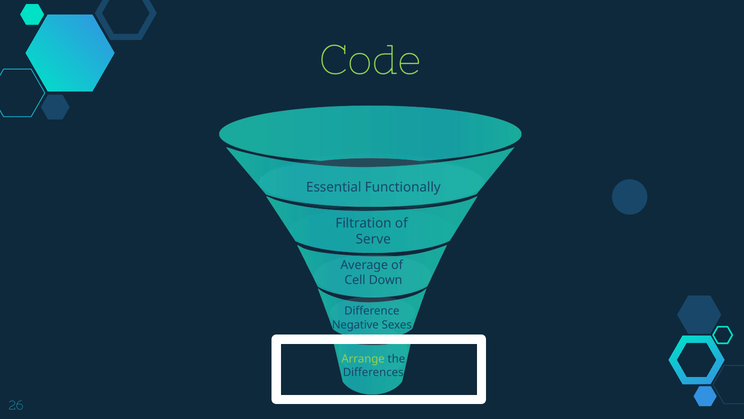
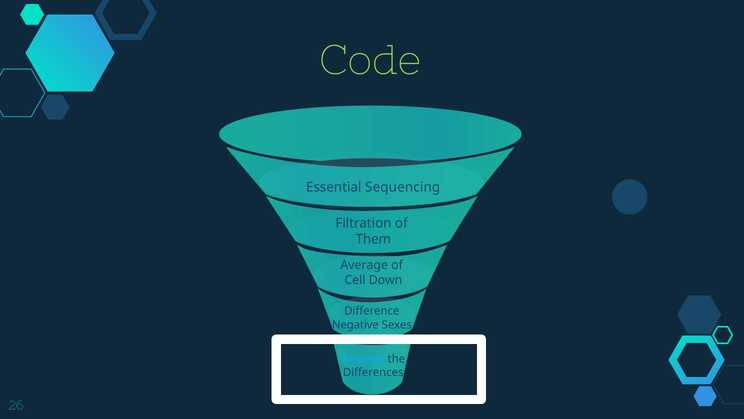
Functionally: Functionally -> Sequencing (403, 187)
Serve: Serve -> Them (373, 239)
Arrange colour: light green -> light blue (363, 359)
